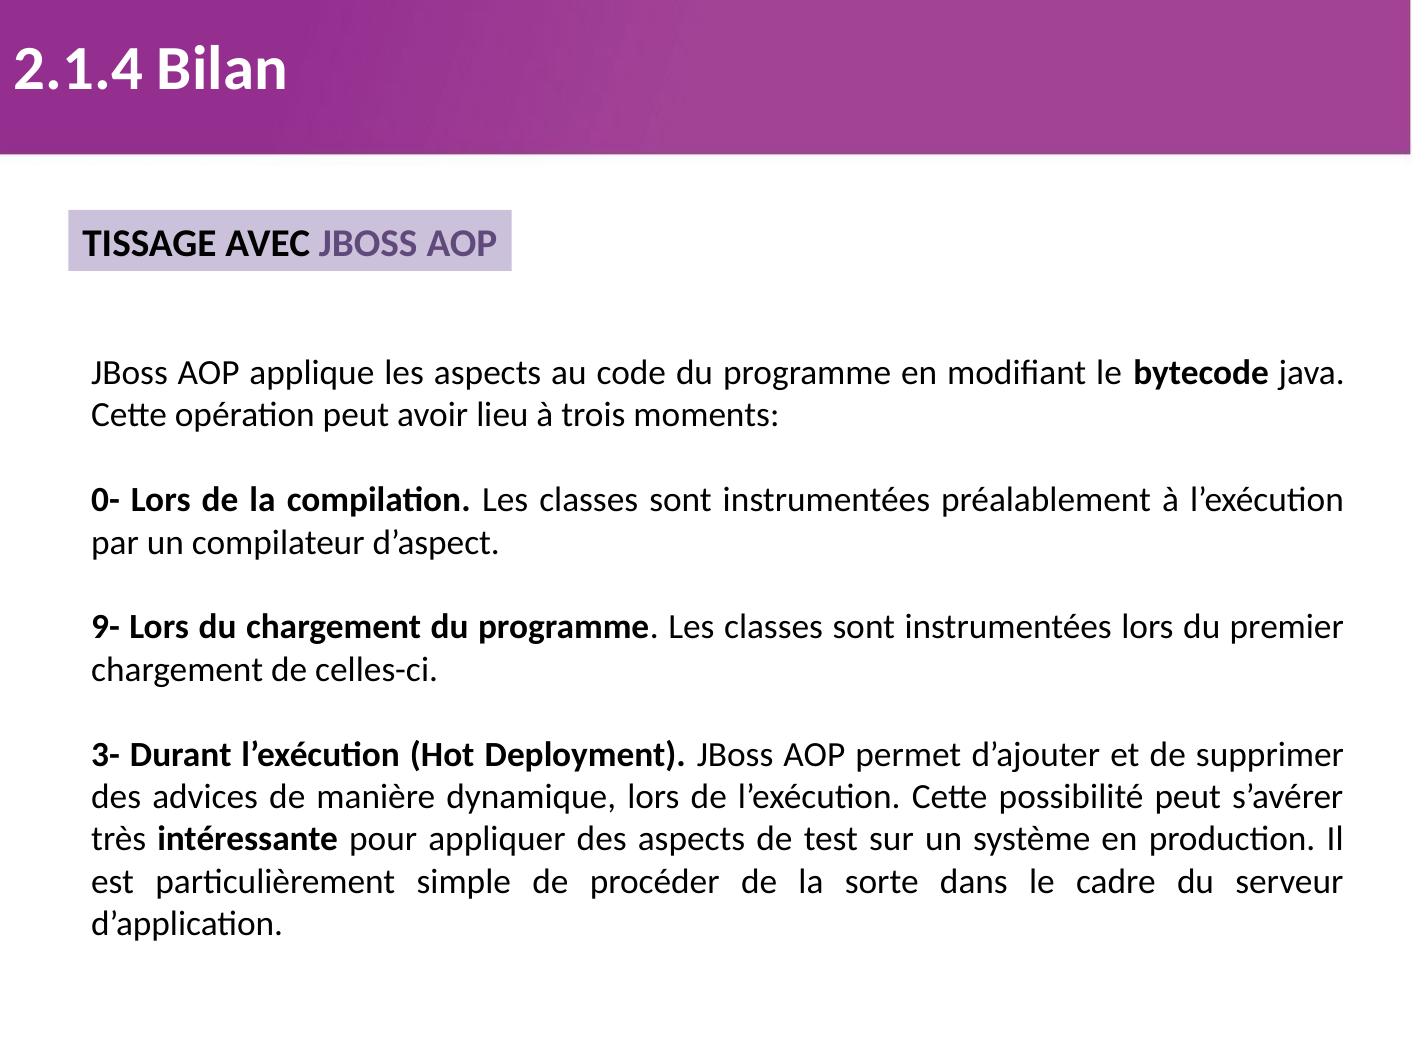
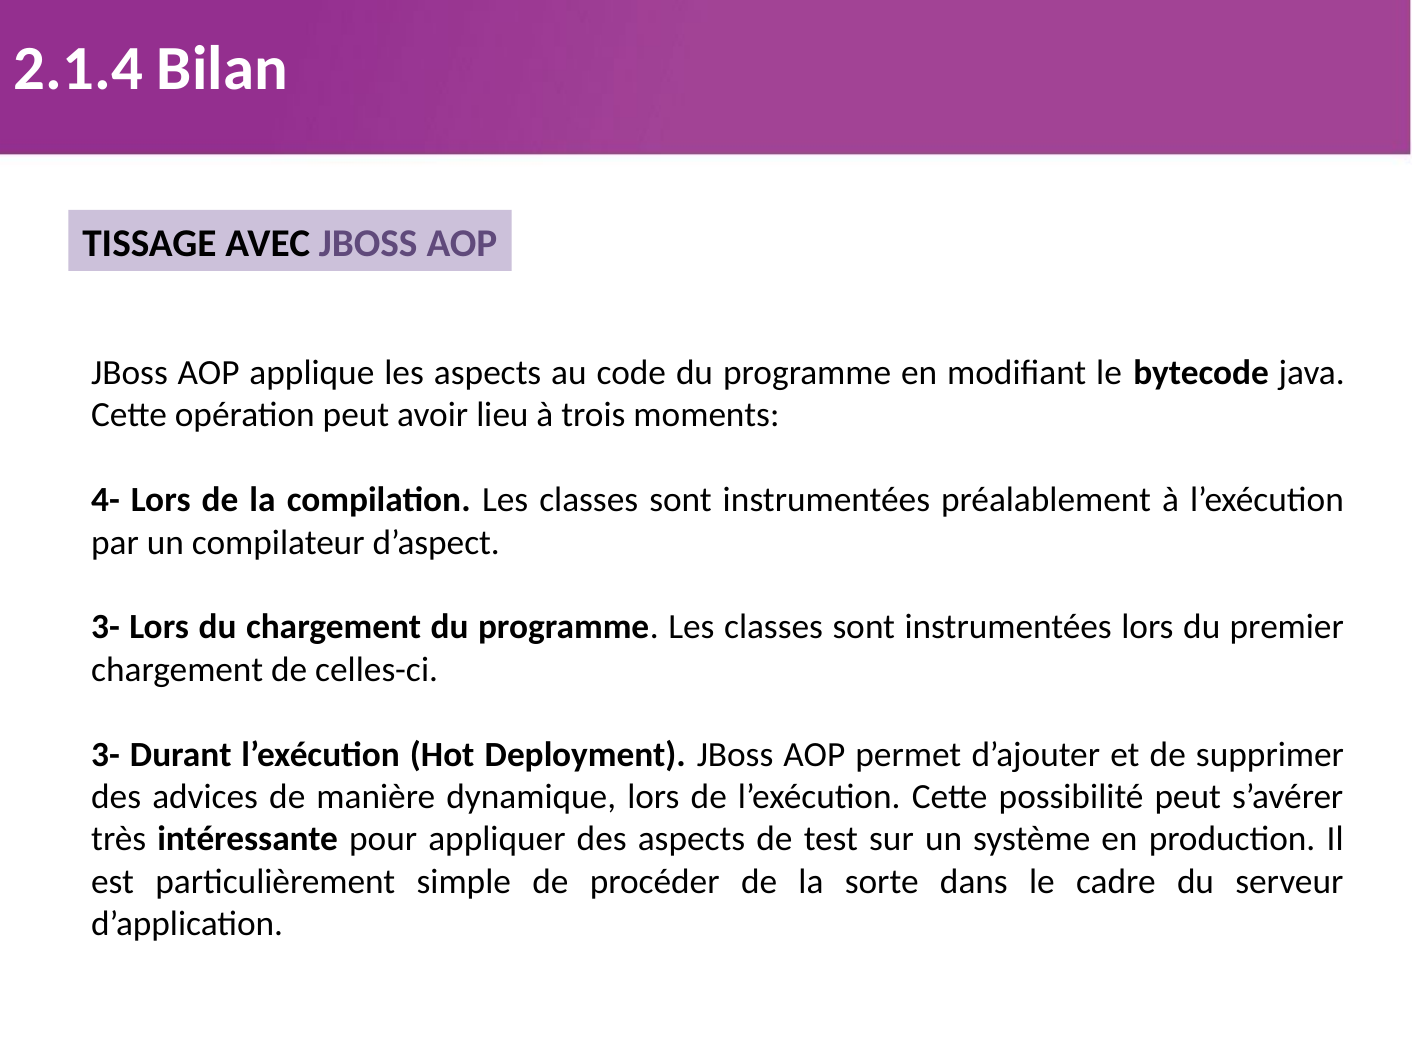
0-: 0- -> 4- (106, 500)
9-: 9- -> 3- (106, 628)
